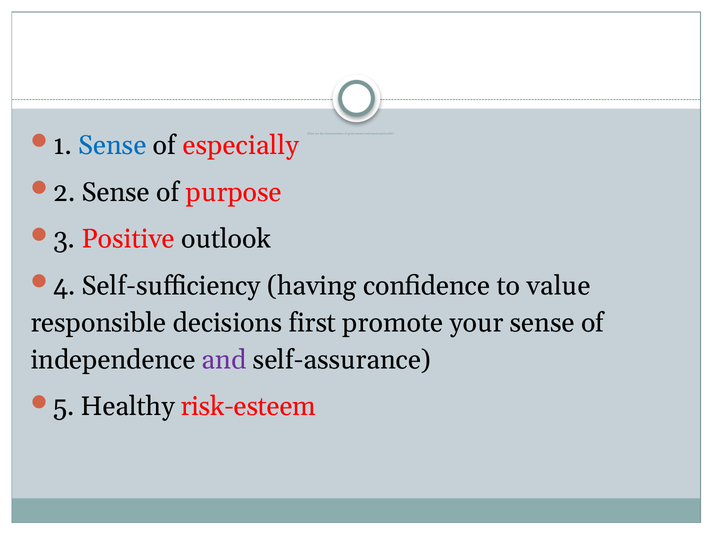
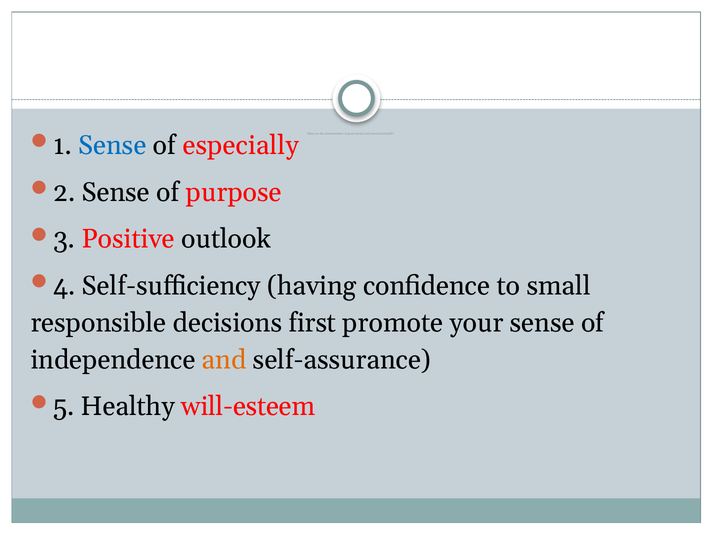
value: value -> small (559, 286)
and colour: purple -> orange (224, 360)
risk-esteem: risk-esteem -> will-esteem (248, 406)
